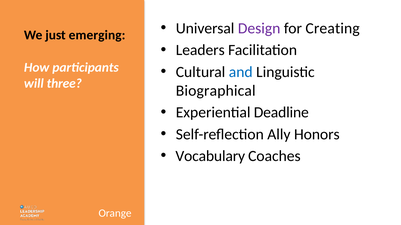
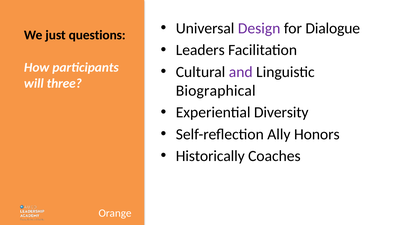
Creating: Creating -> Dialogue (333, 28)
emerging: emerging -> questions (97, 35)
and colour: blue -> purple (241, 72)
Deadline: Deadline -> Diversity (281, 113)
Vocabulary: Vocabulary -> Historically (210, 156)
